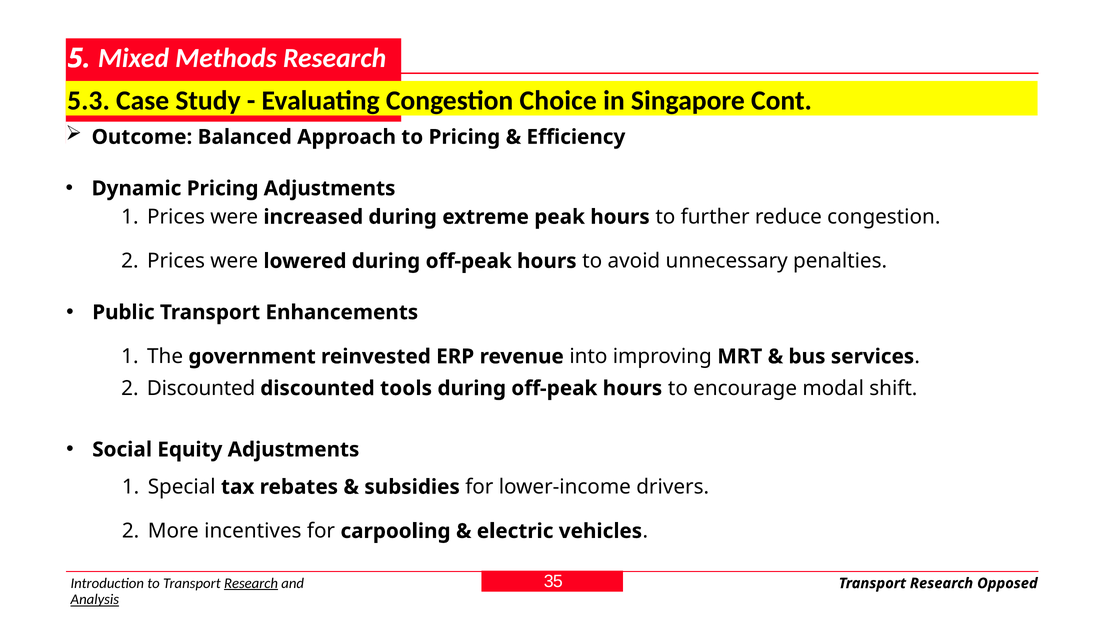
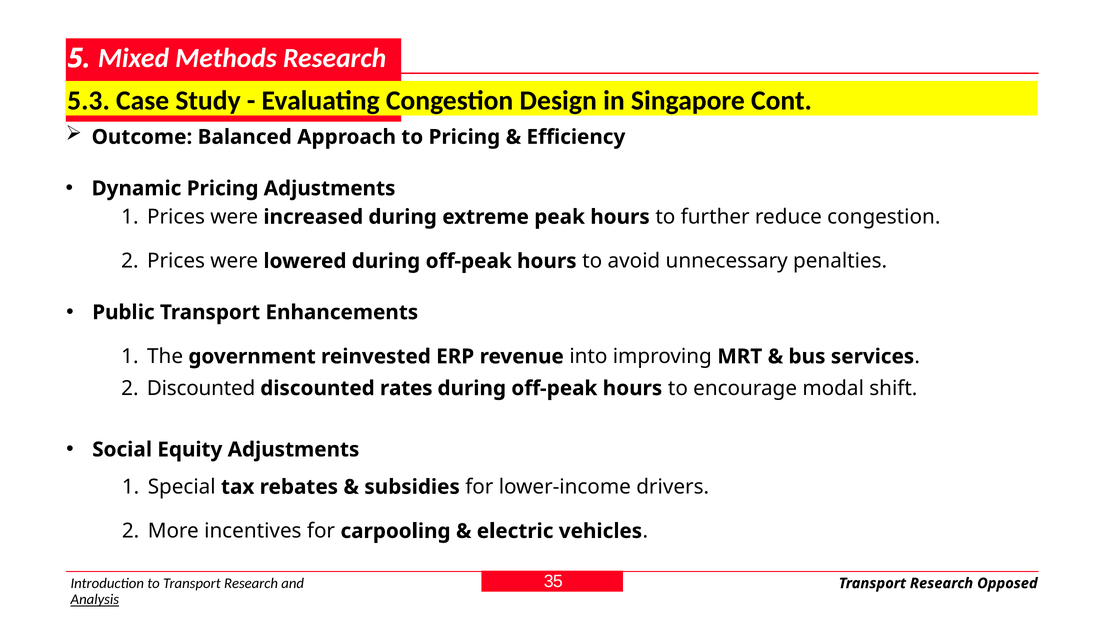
Choice: Choice -> Design (558, 101)
tools: tools -> rates (406, 388)
Research underline: present -> none (251, 583)
